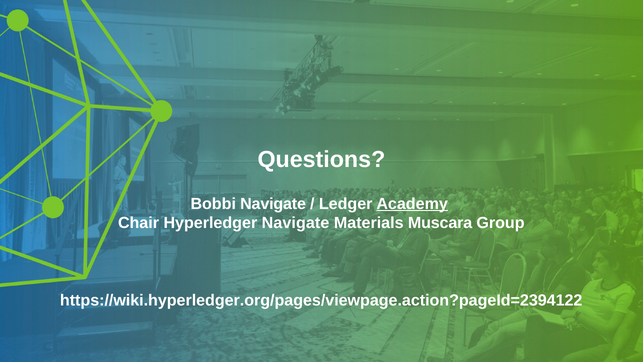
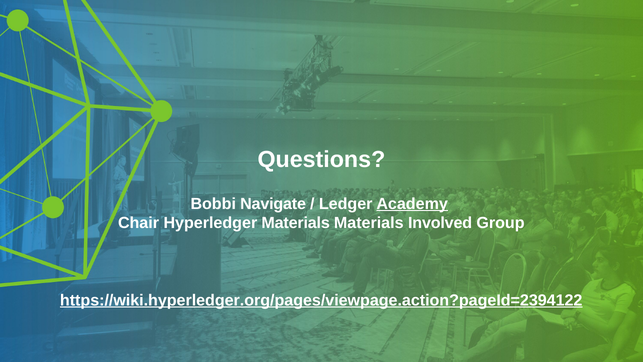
Hyperledger Navigate: Navigate -> Materials (296, 223)
Muscara: Muscara -> Involved (440, 223)
https://wiki.hyperledger.org/pages/viewpage.action?pageId=2394122 underline: none -> present (321, 300)
